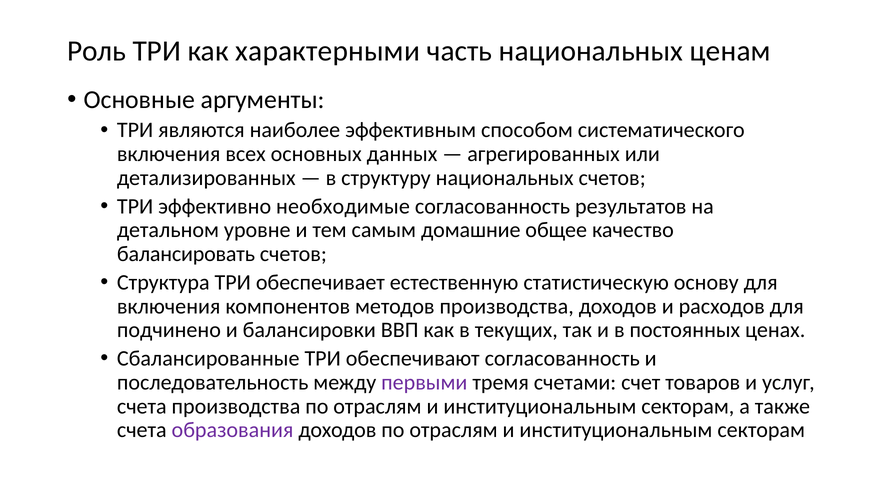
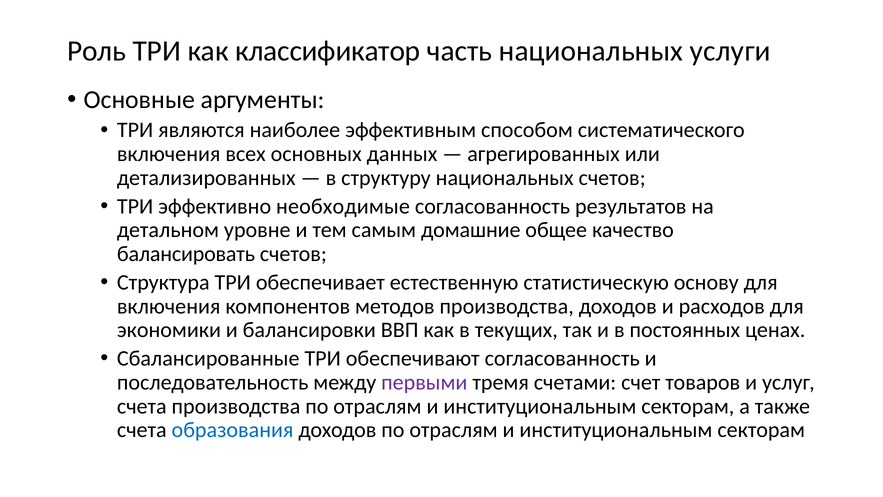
характерными: характерными -> классификатор (328, 51)
ценам: ценам -> услуги (730, 51)
подчинено: подчинено -> экономики (169, 330)
образования colour: purple -> blue (233, 430)
